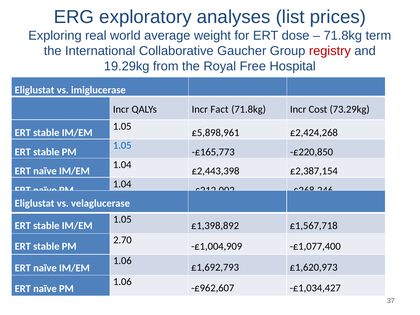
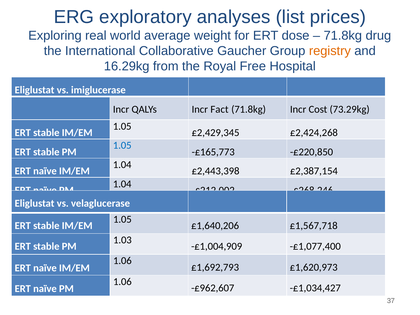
term: term -> drug (378, 36)
registry colour: red -> orange (330, 51)
19.29kg: 19.29kg -> 16.29kg (127, 66)
£5,898,961: £5,898,961 -> £2,429,345 (216, 133)
£1,398,892: £1,398,892 -> £1,640,206 (215, 226)
2.70: 2.70 -> 1.03 (122, 240)
